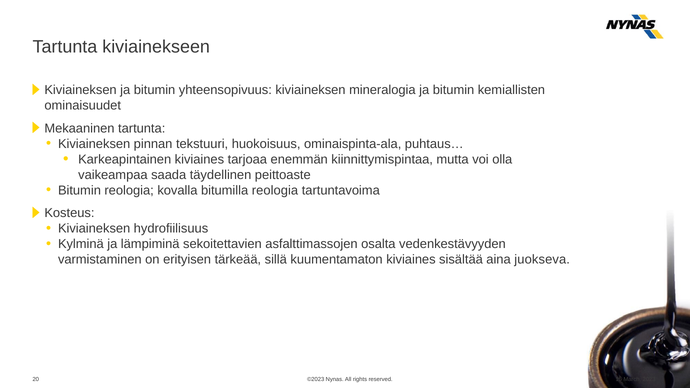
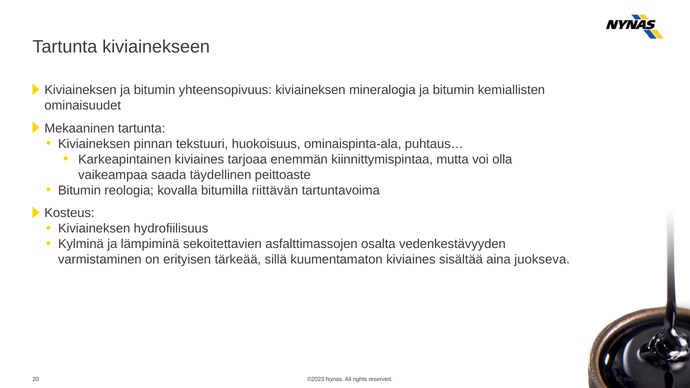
bitumilla reologia: reologia -> riittävän (275, 190)
